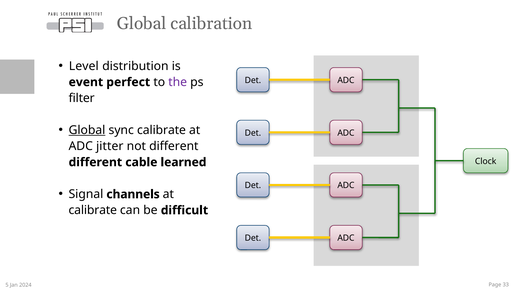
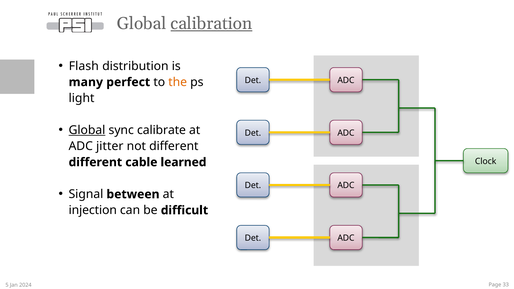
calibration underline: none -> present (211, 24)
Level: Level -> Flash (84, 66)
event: event -> many (86, 82)
the colour: purple -> orange (178, 82)
filter: filter -> light (82, 98)
channels: channels -> between (133, 194)
calibrate: calibrate -> injection (93, 210)
